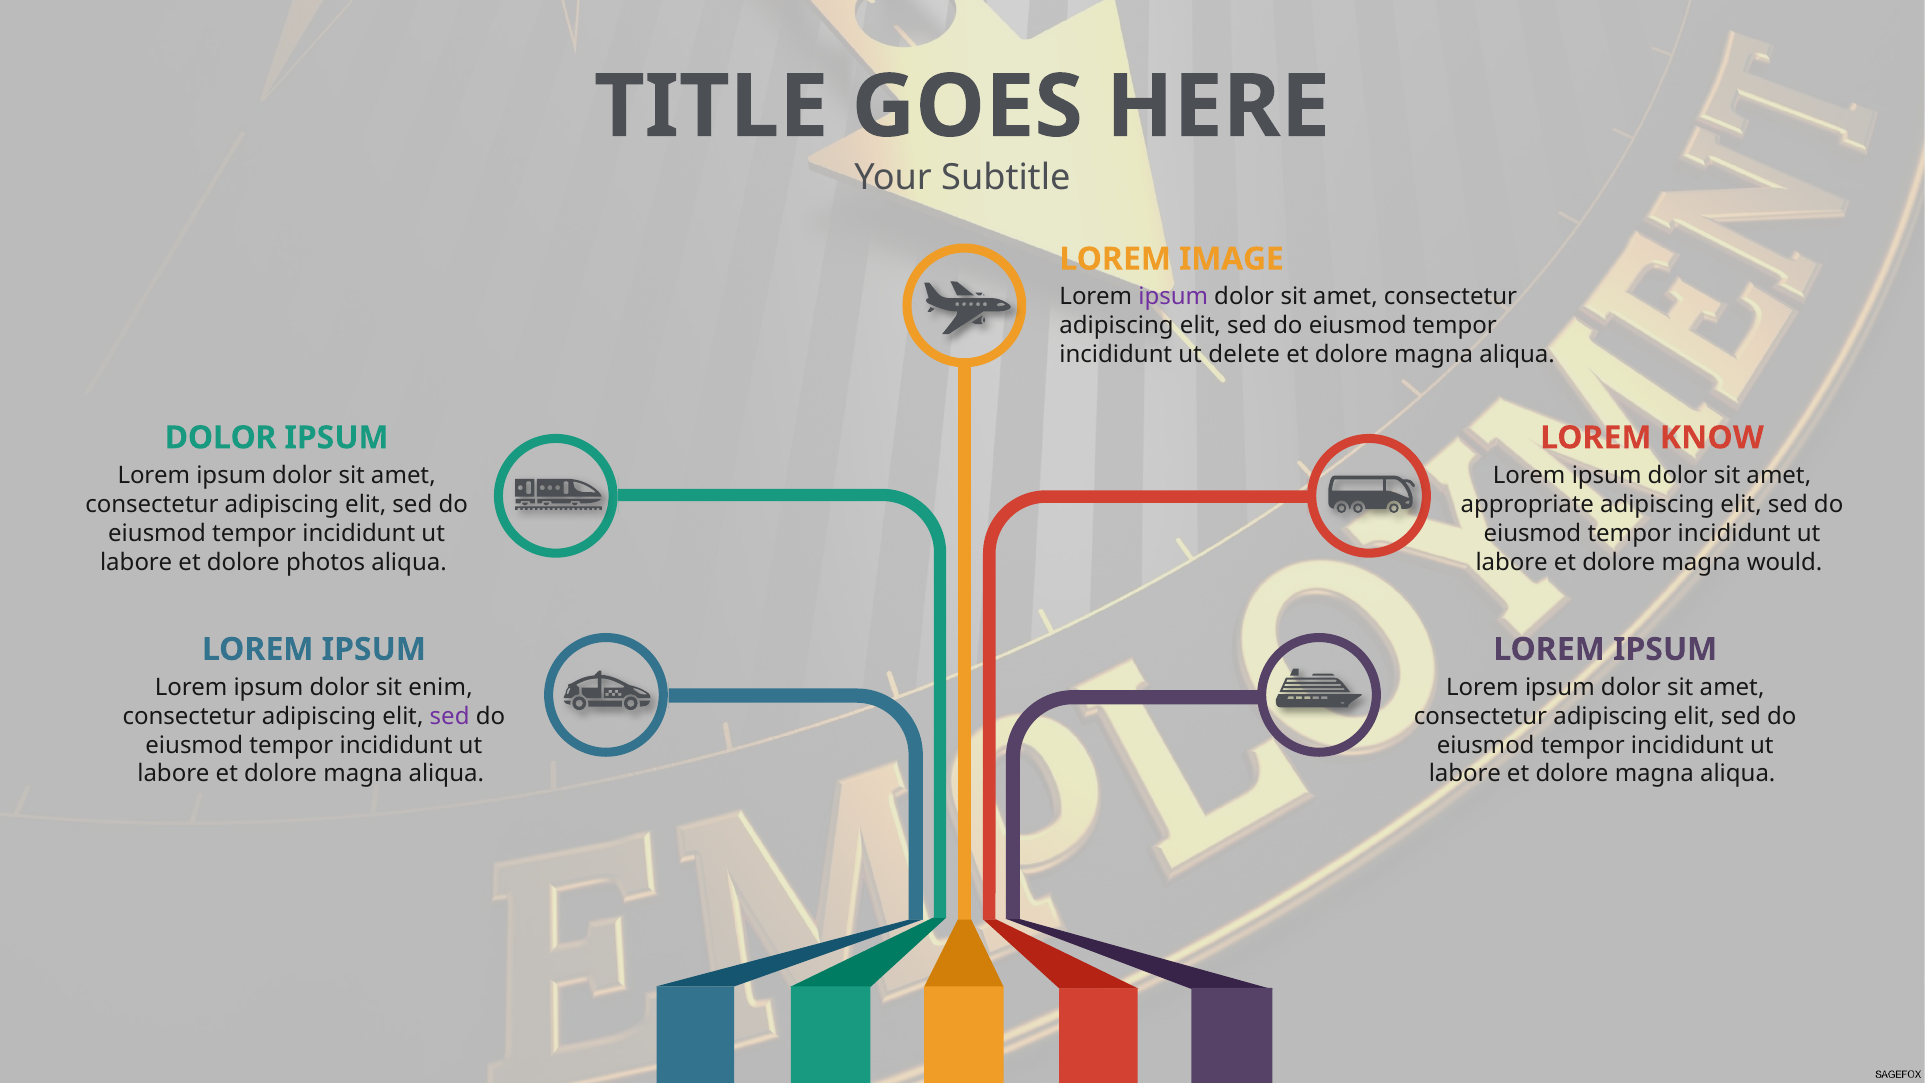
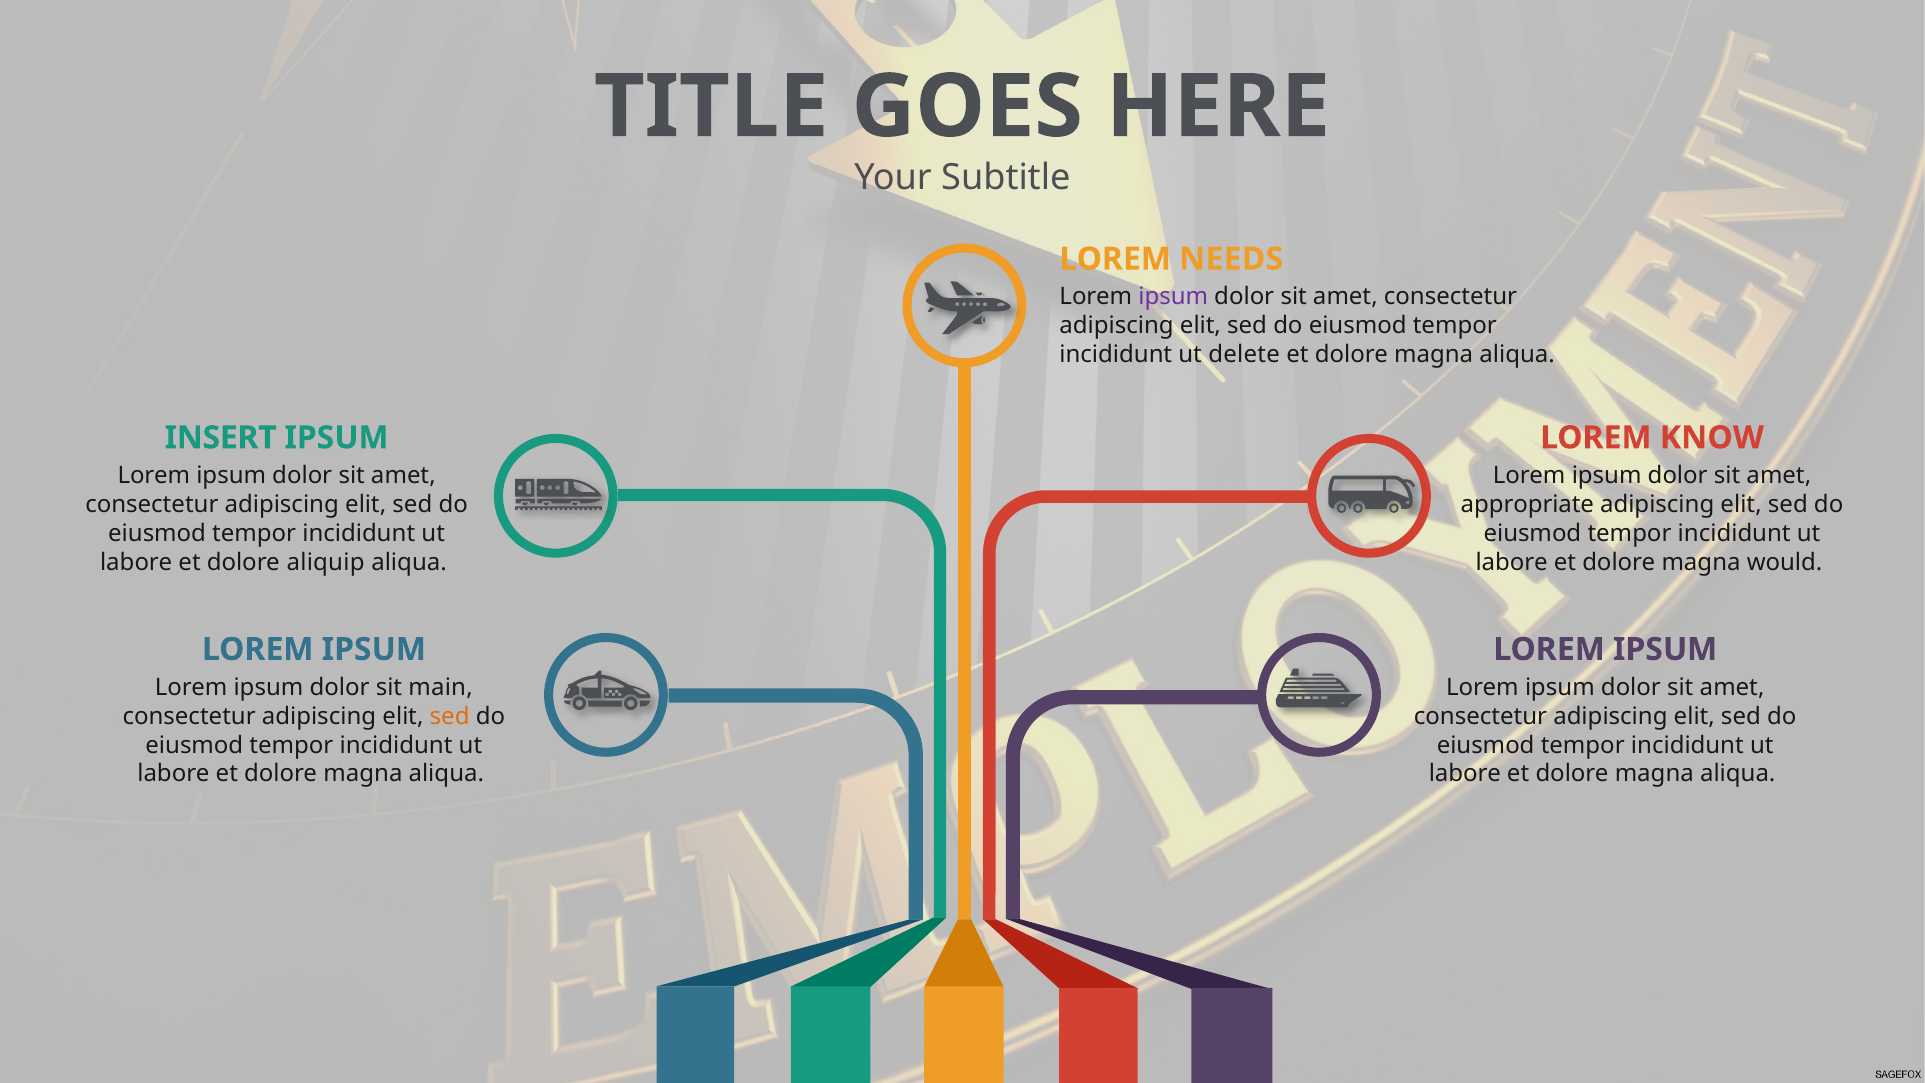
IMAGE: IMAGE -> NEEDS (1231, 259)
DOLOR: DOLOR -> INSERT (221, 438)
photos: photos -> aliquip (326, 562)
enim: enim -> main (441, 687)
sed colour: purple -> orange (450, 716)
